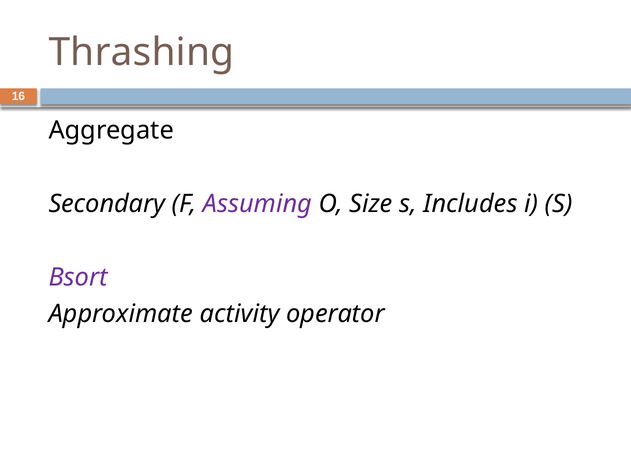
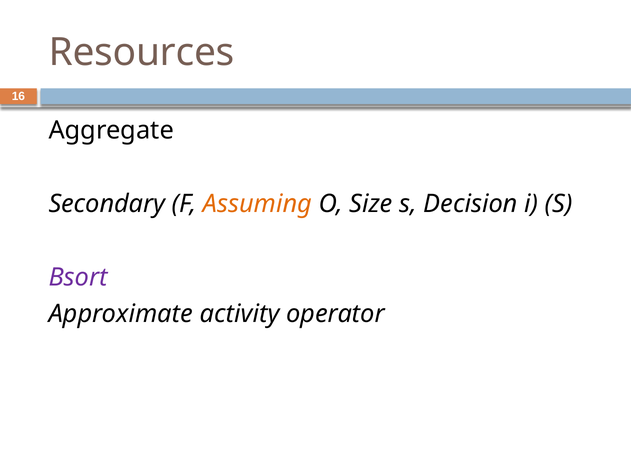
Thrashing: Thrashing -> Resources (142, 53)
Assuming colour: purple -> orange (257, 204)
Includes: Includes -> Decision (471, 204)
